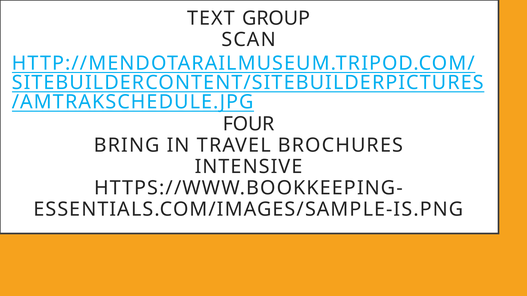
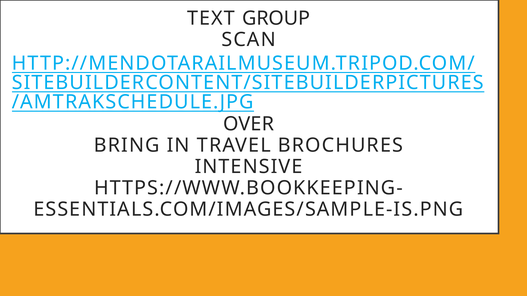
FOUR: FOUR -> OVER (249, 124)
